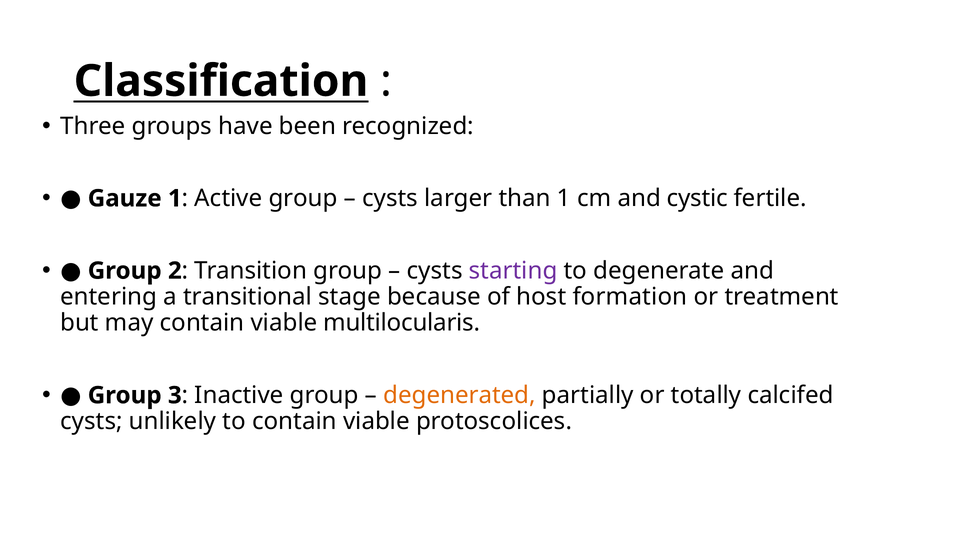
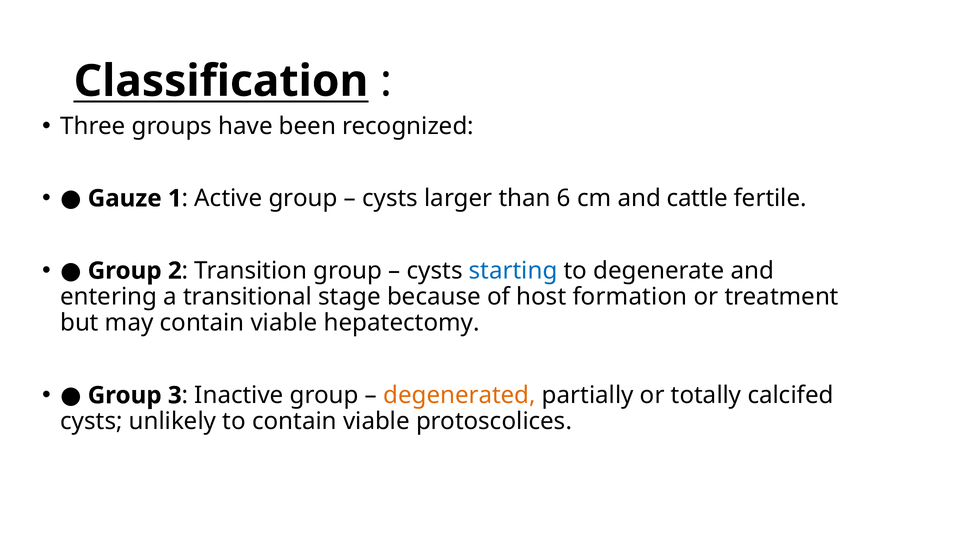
than 1: 1 -> 6 (564, 198)
cystic: cystic -> cattle (697, 198)
starting colour: purple -> blue (513, 271)
multilocularis: multilocularis -> hepatectomy (402, 323)
